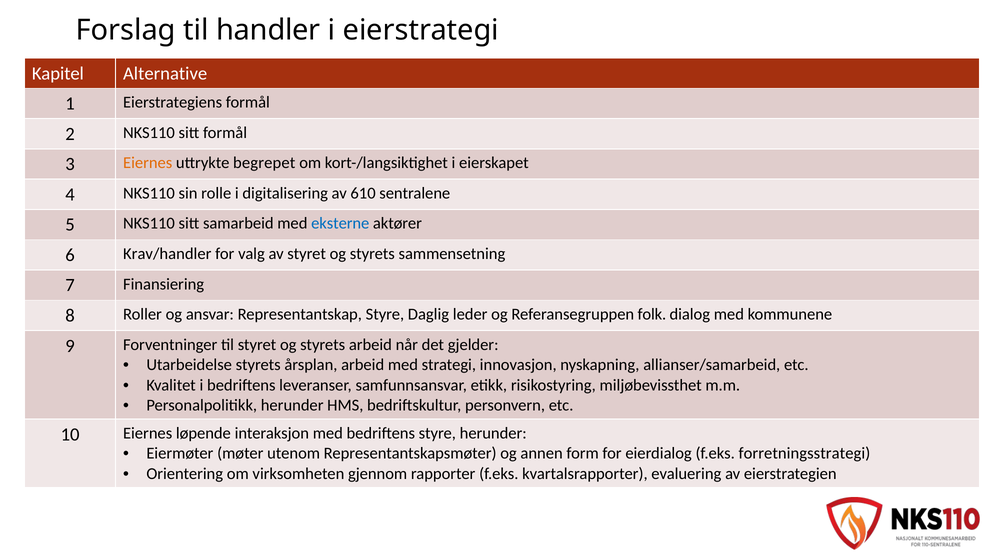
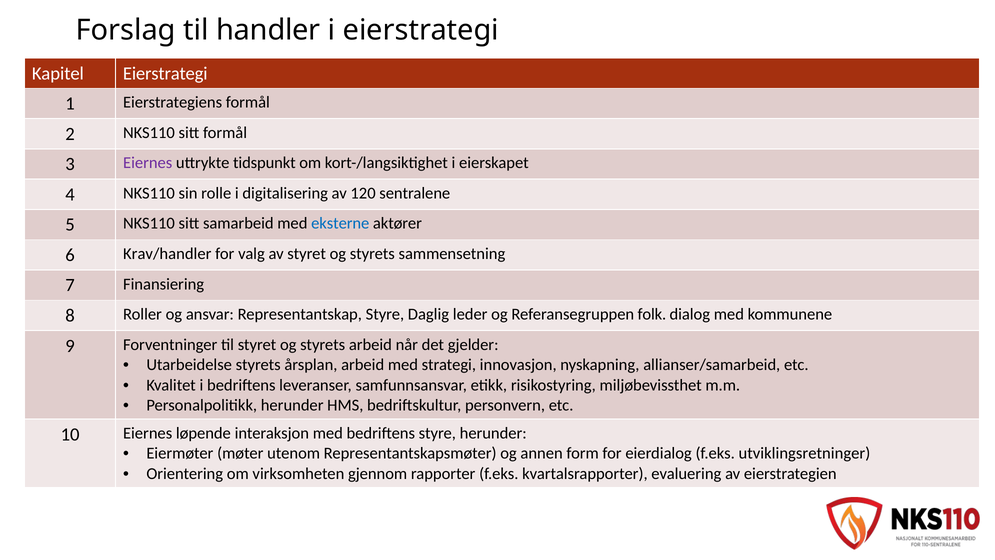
Kapitel Alternative: Alternative -> Eierstrategi (165, 73)
Eiernes colour: orange -> purple (148, 163)
begrepet: begrepet -> tidspunkt (264, 163)
610: 610 -> 120 (363, 193)
forretningsstrategi: forretningsstrategi -> utviklingsretninger (804, 453)
